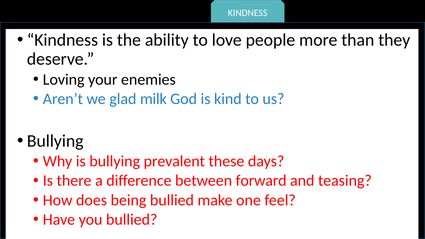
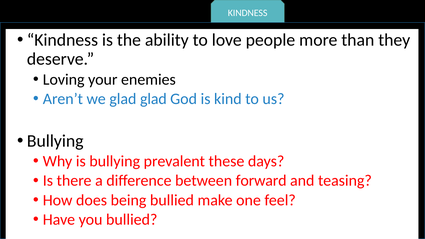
glad milk: milk -> glad (153, 99)
